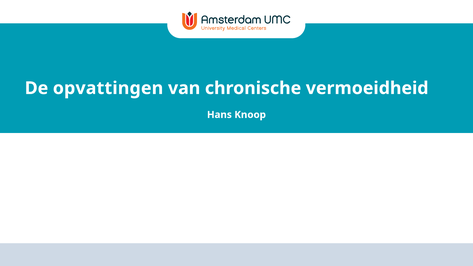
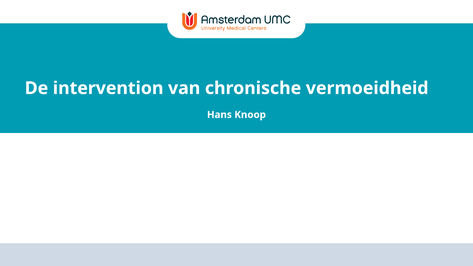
opvattingen: opvattingen -> intervention (108, 88)
